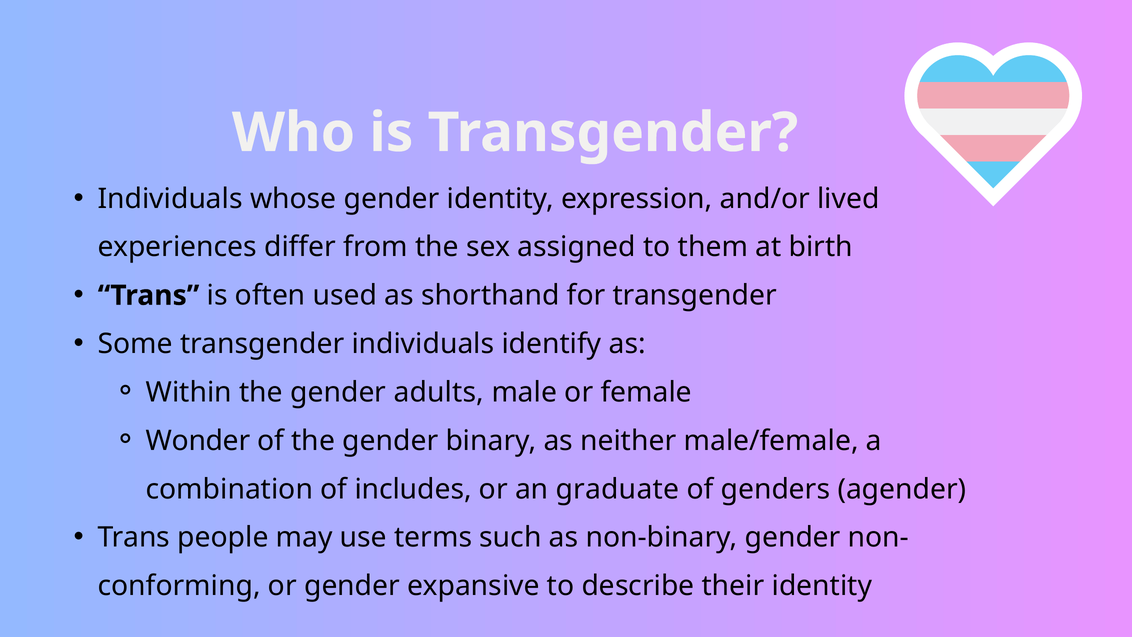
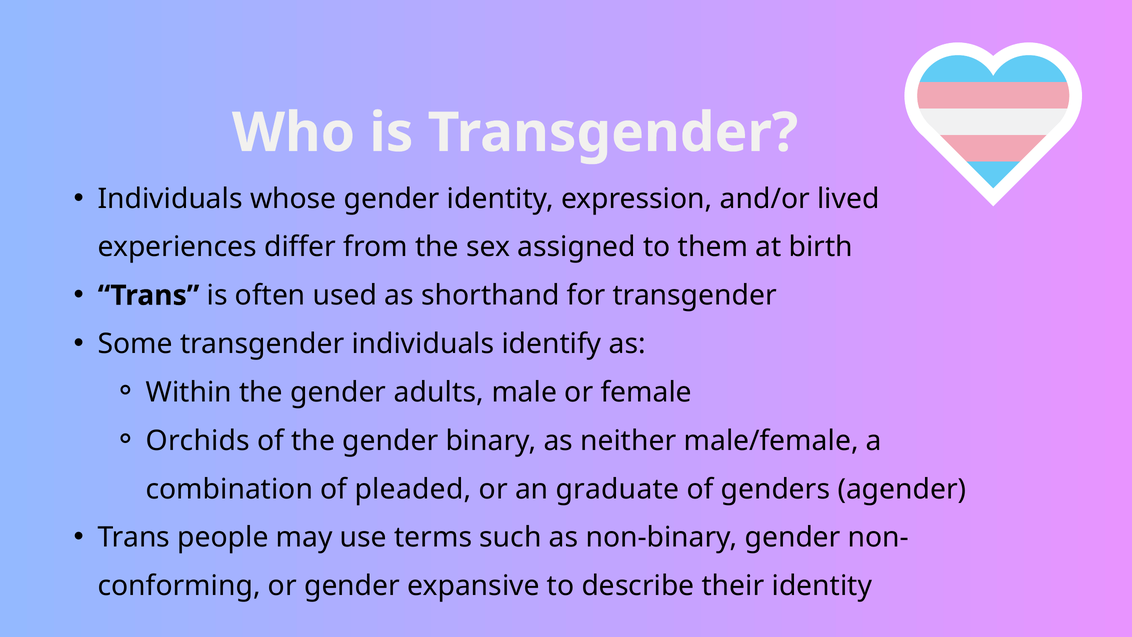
Wonder: Wonder -> Orchids (198, 441)
includes: includes -> pleaded (413, 489)
